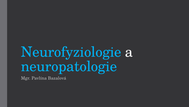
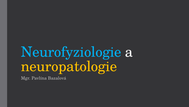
neuropatologie colour: light blue -> yellow (69, 66)
